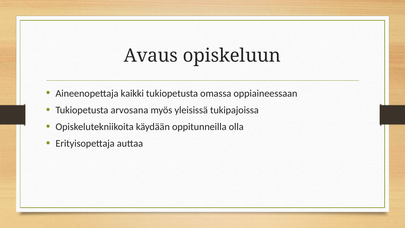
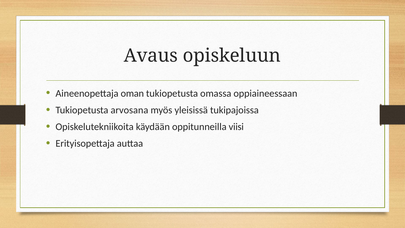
kaikki: kaikki -> oman (132, 93)
olla: olla -> viisi (236, 127)
